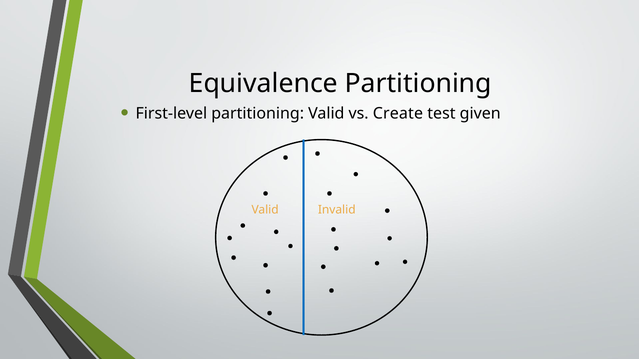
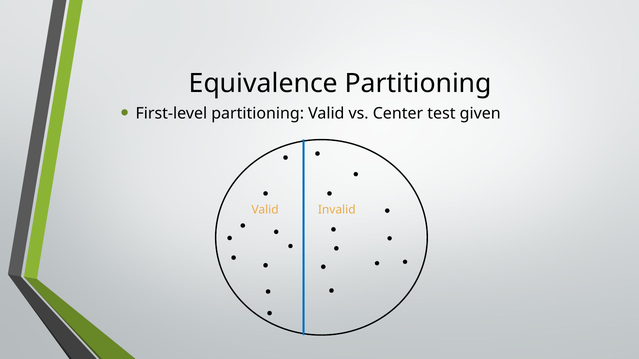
Create: Create -> Center (398, 114)
